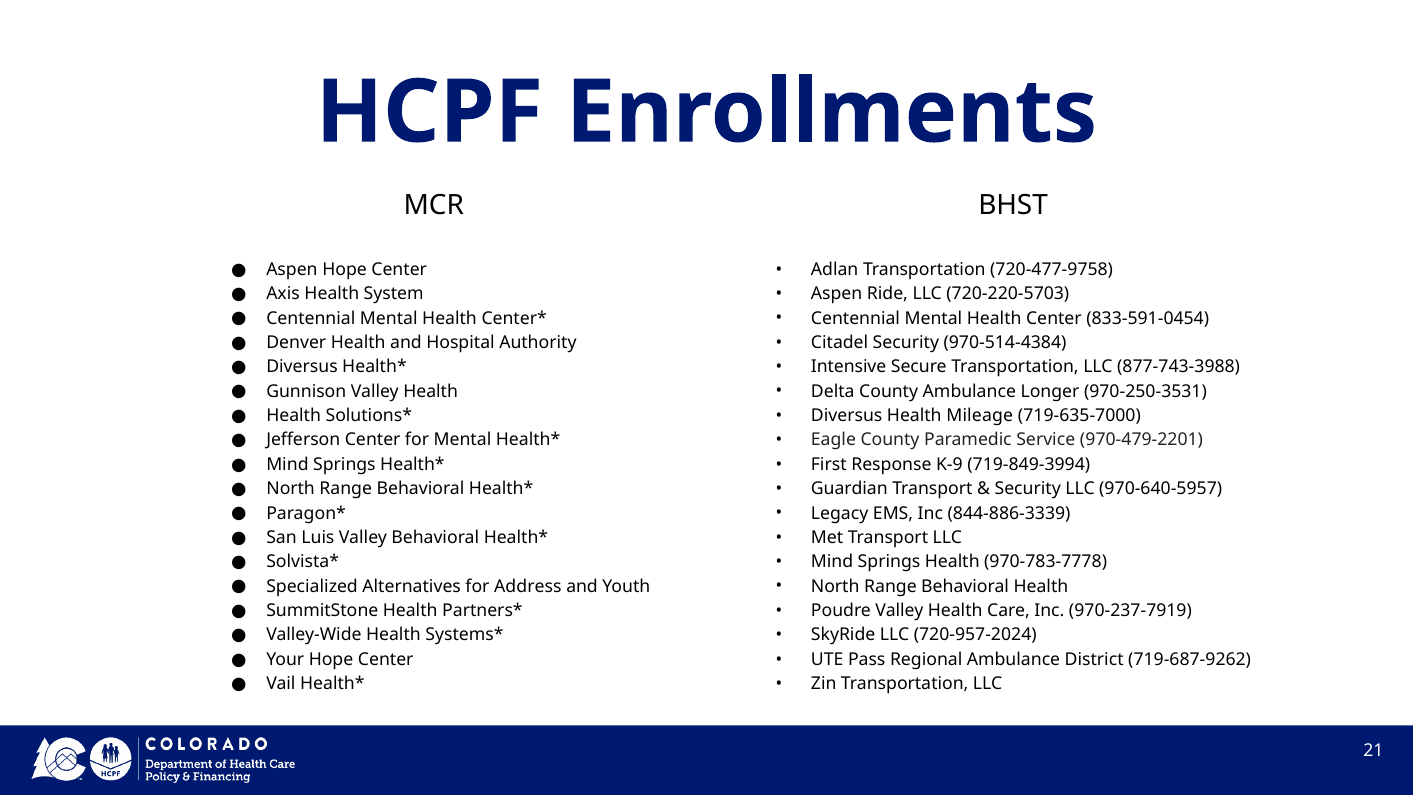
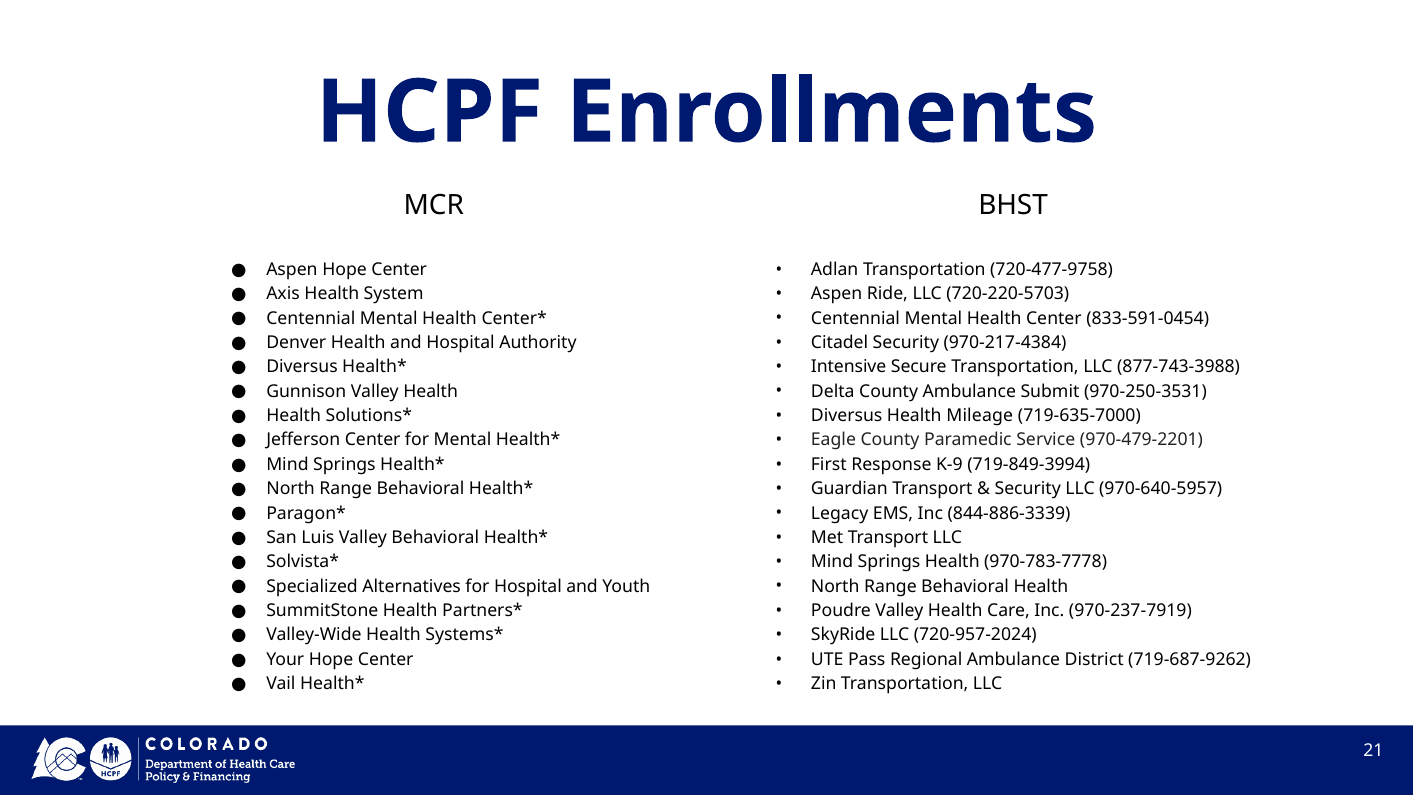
970-514-4384: 970-514-4384 -> 970-217-4384 (1005, 343)
Longer: Longer -> Submit (1050, 391)
for Address: Address -> Hospital (528, 586)
